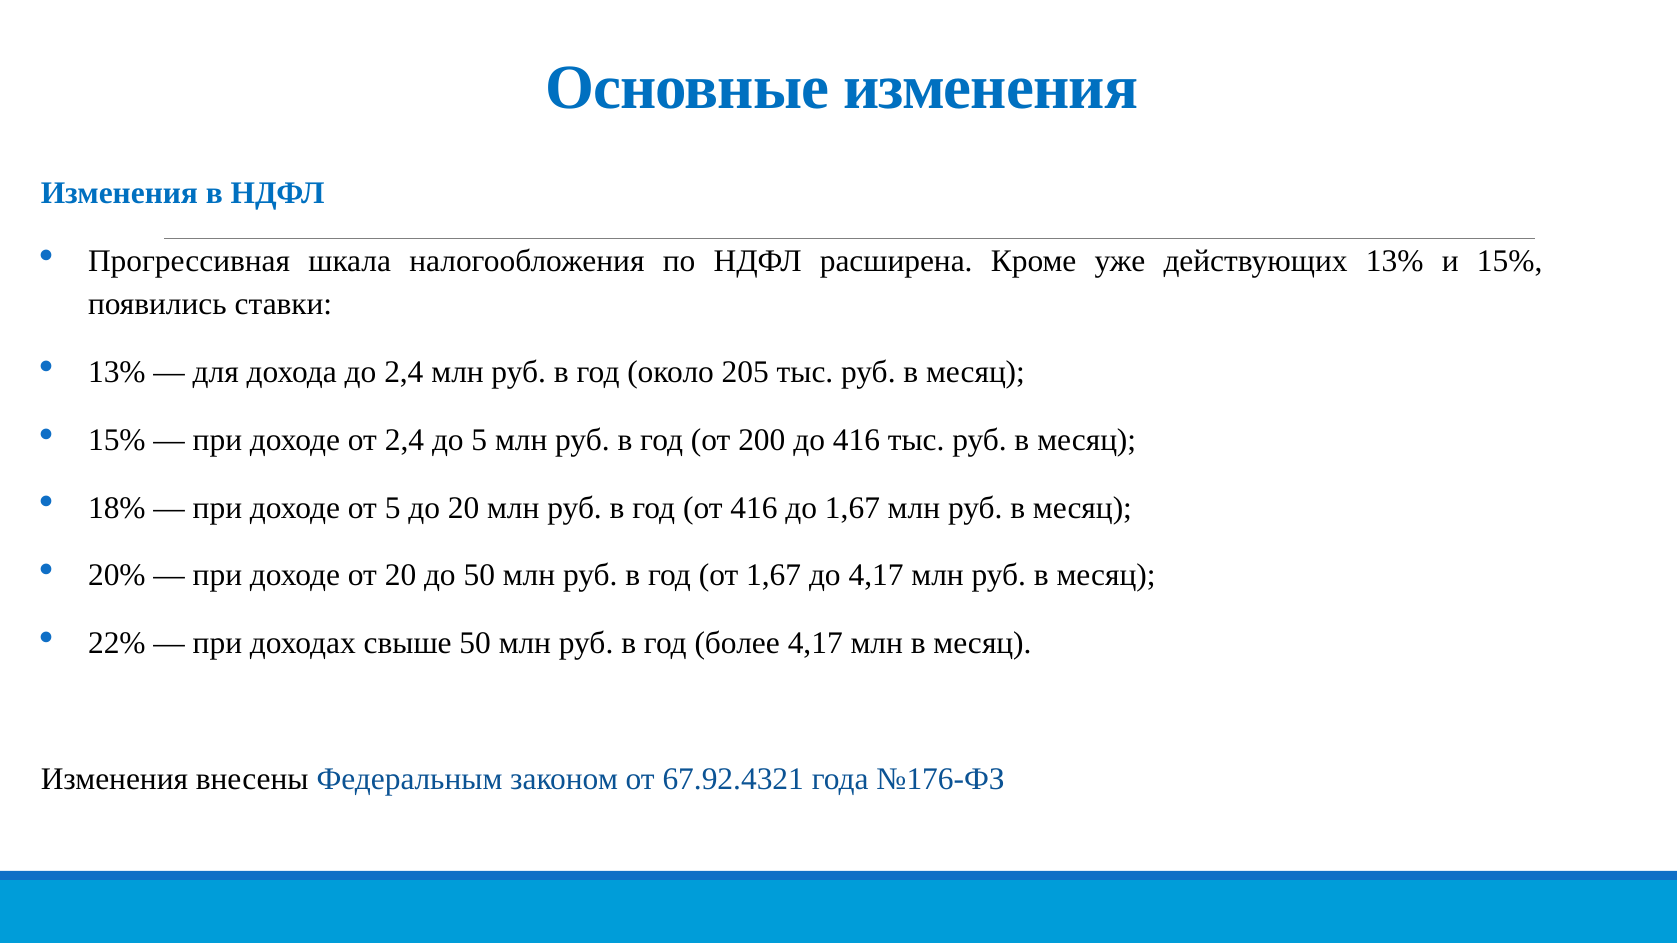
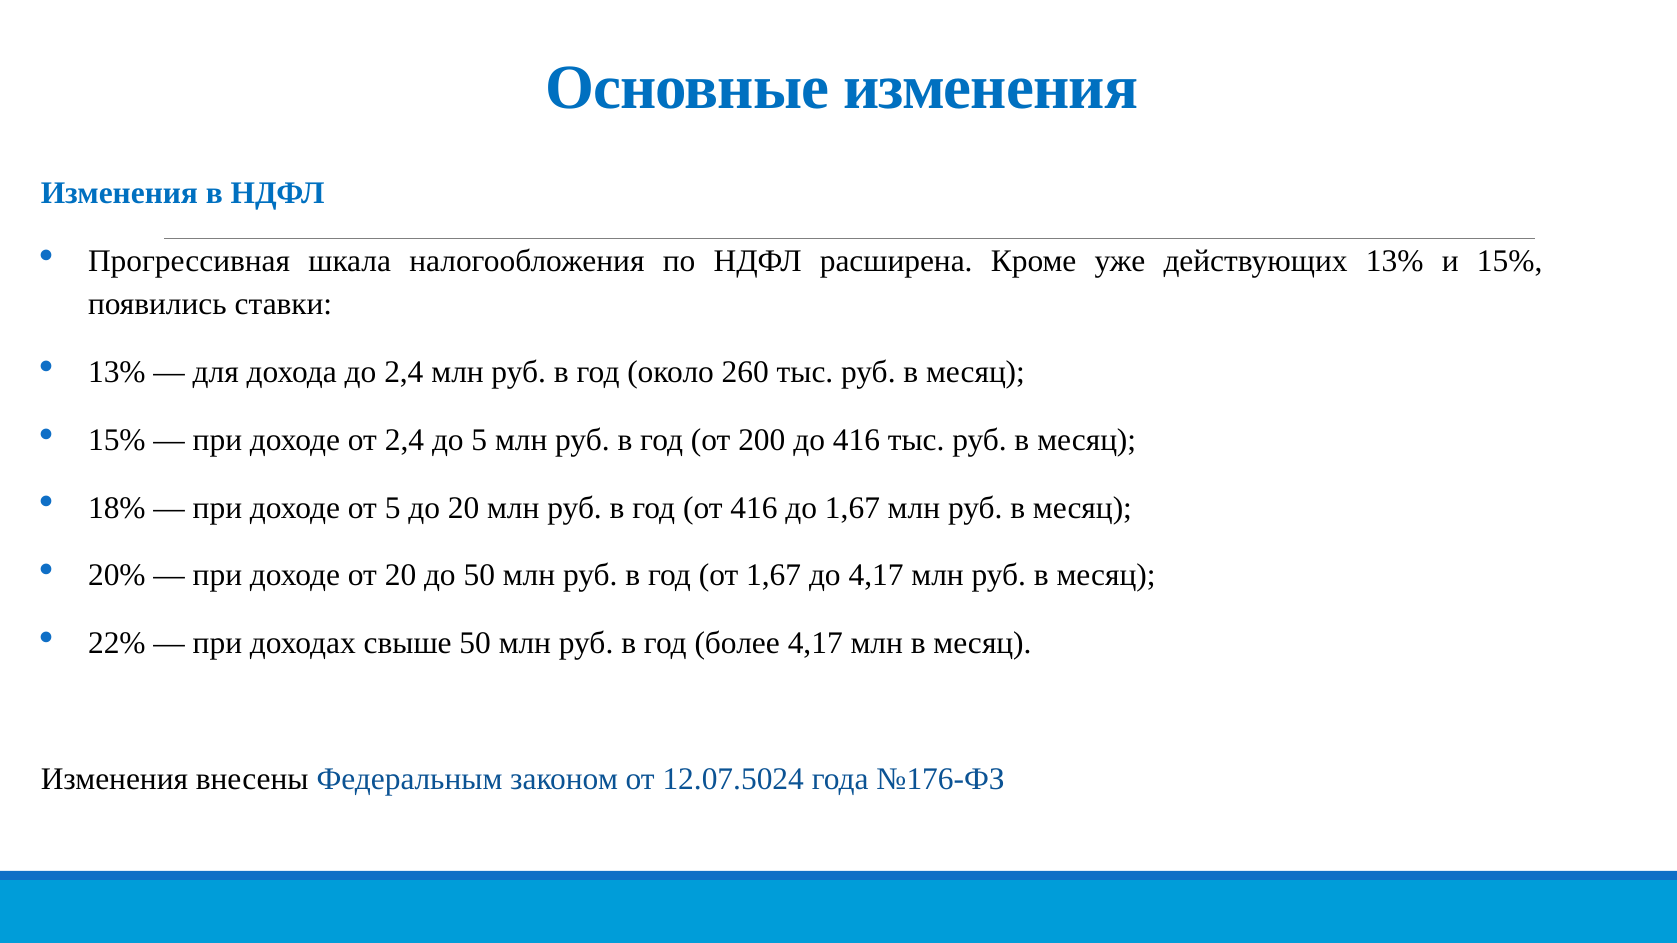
205: 205 -> 260 (745, 372)
67.92.4321: 67.92.4321 -> 12.07.5024 (733, 779)
